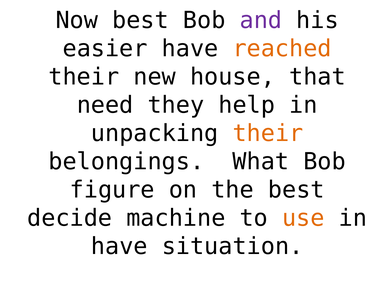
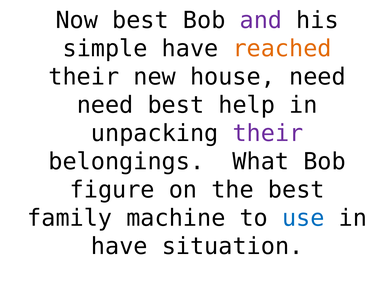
easier: easier -> simple (105, 49)
house that: that -> need (317, 77)
need they: they -> best (176, 105)
their colour: orange -> purple (268, 133)
decide: decide -> family (70, 218)
use colour: orange -> blue (303, 218)
